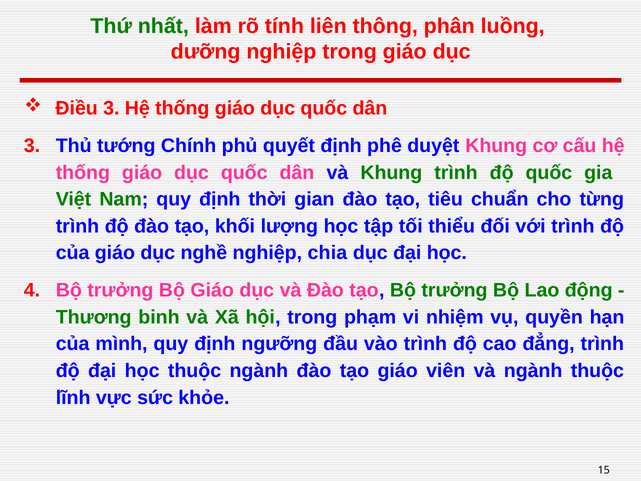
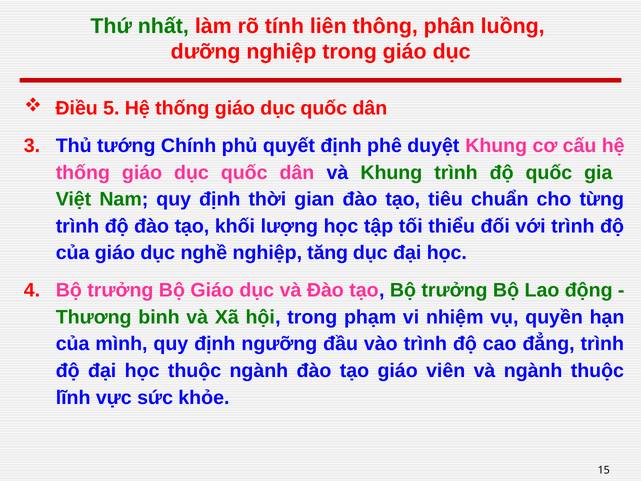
Điều 3: 3 -> 5 (111, 108)
chia: chia -> tăng (328, 253)
